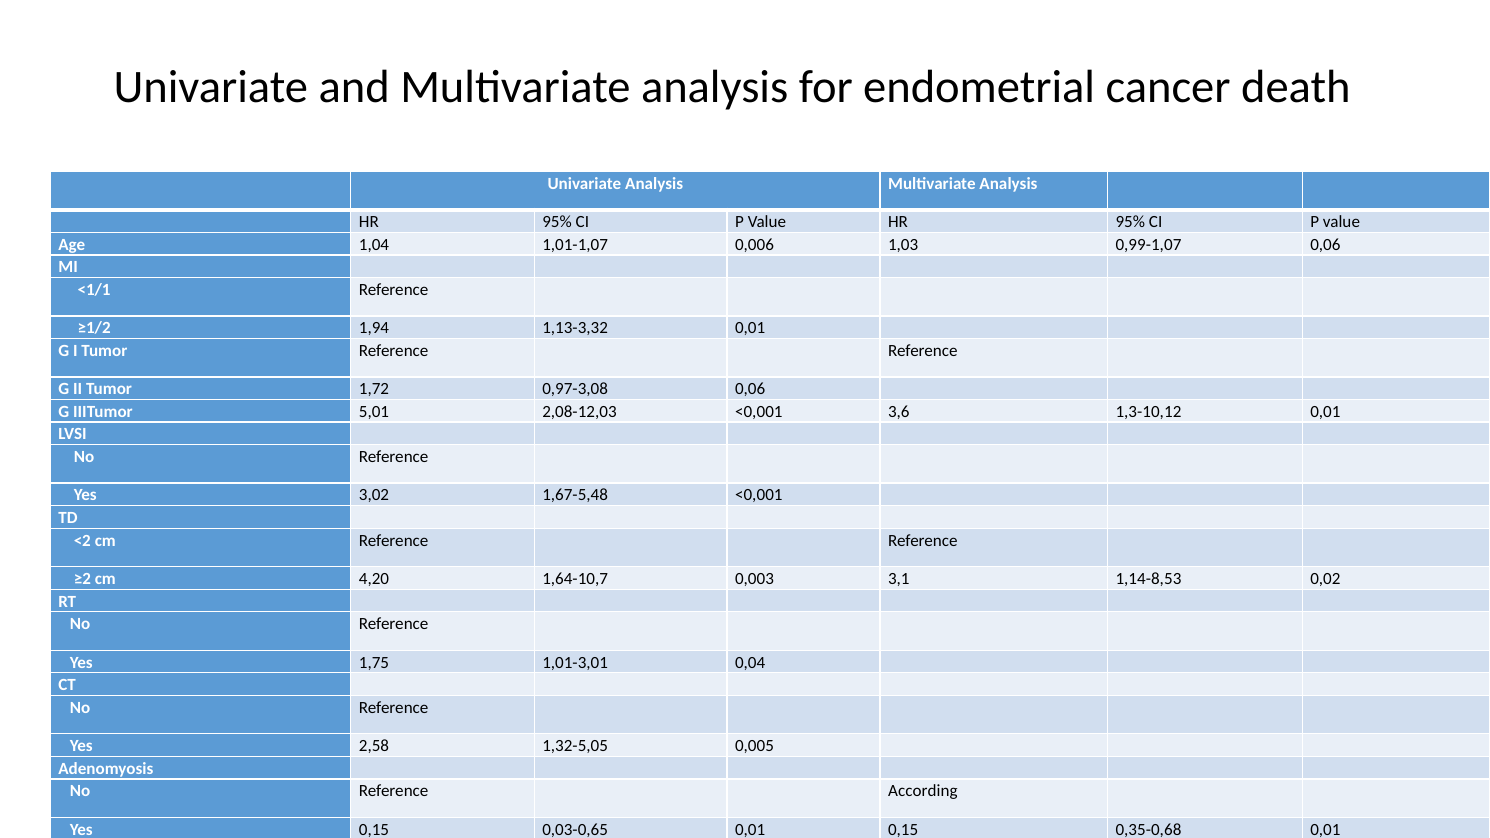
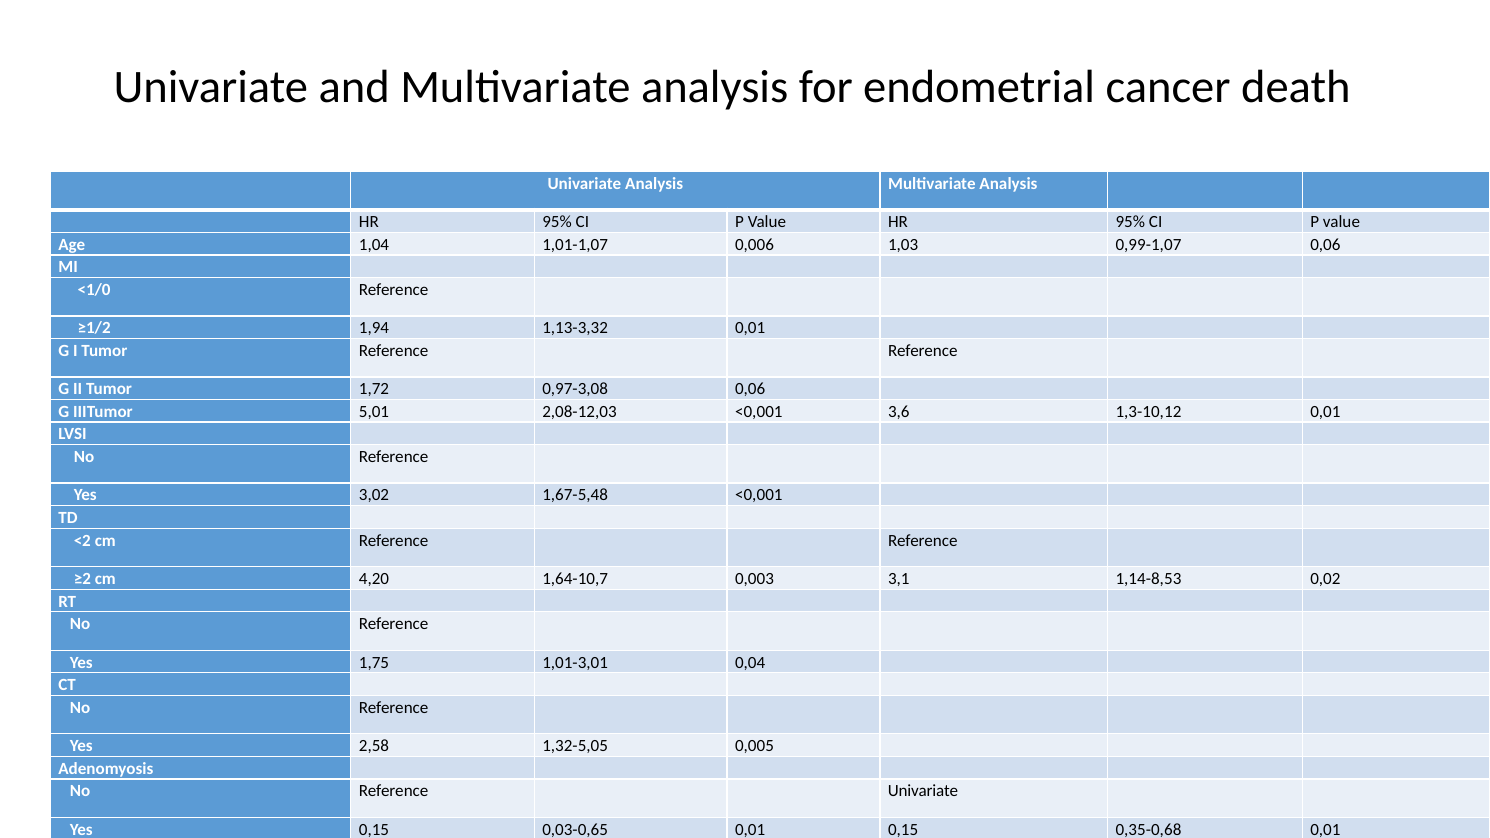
<1/1: <1/1 -> <1/0 (94, 290)
Reference According: According -> Univariate (923, 791)
